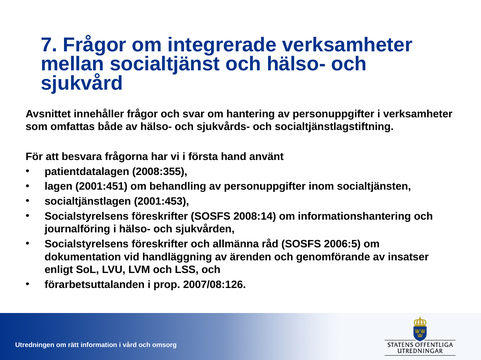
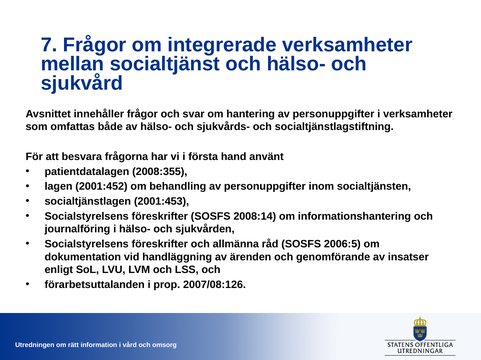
2001:451: 2001:451 -> 2001:452 (101, 187)
